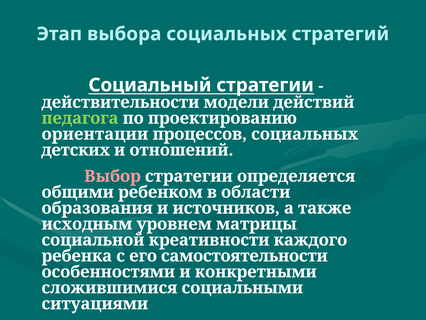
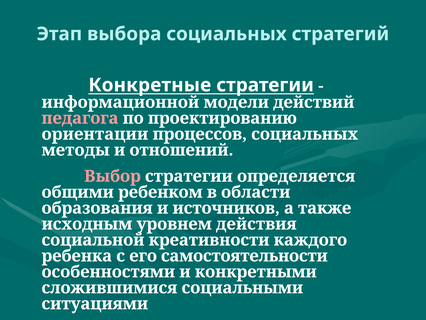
Социальный: Социальный -> Конкретные (150, 85)
действительности: действительности -> информационной (120, 102)
педагога colour: light green -> pink (80, 118)
детских: детских -> методы (76, 150)
матрицы: матрицы -> действия (256, 224)
